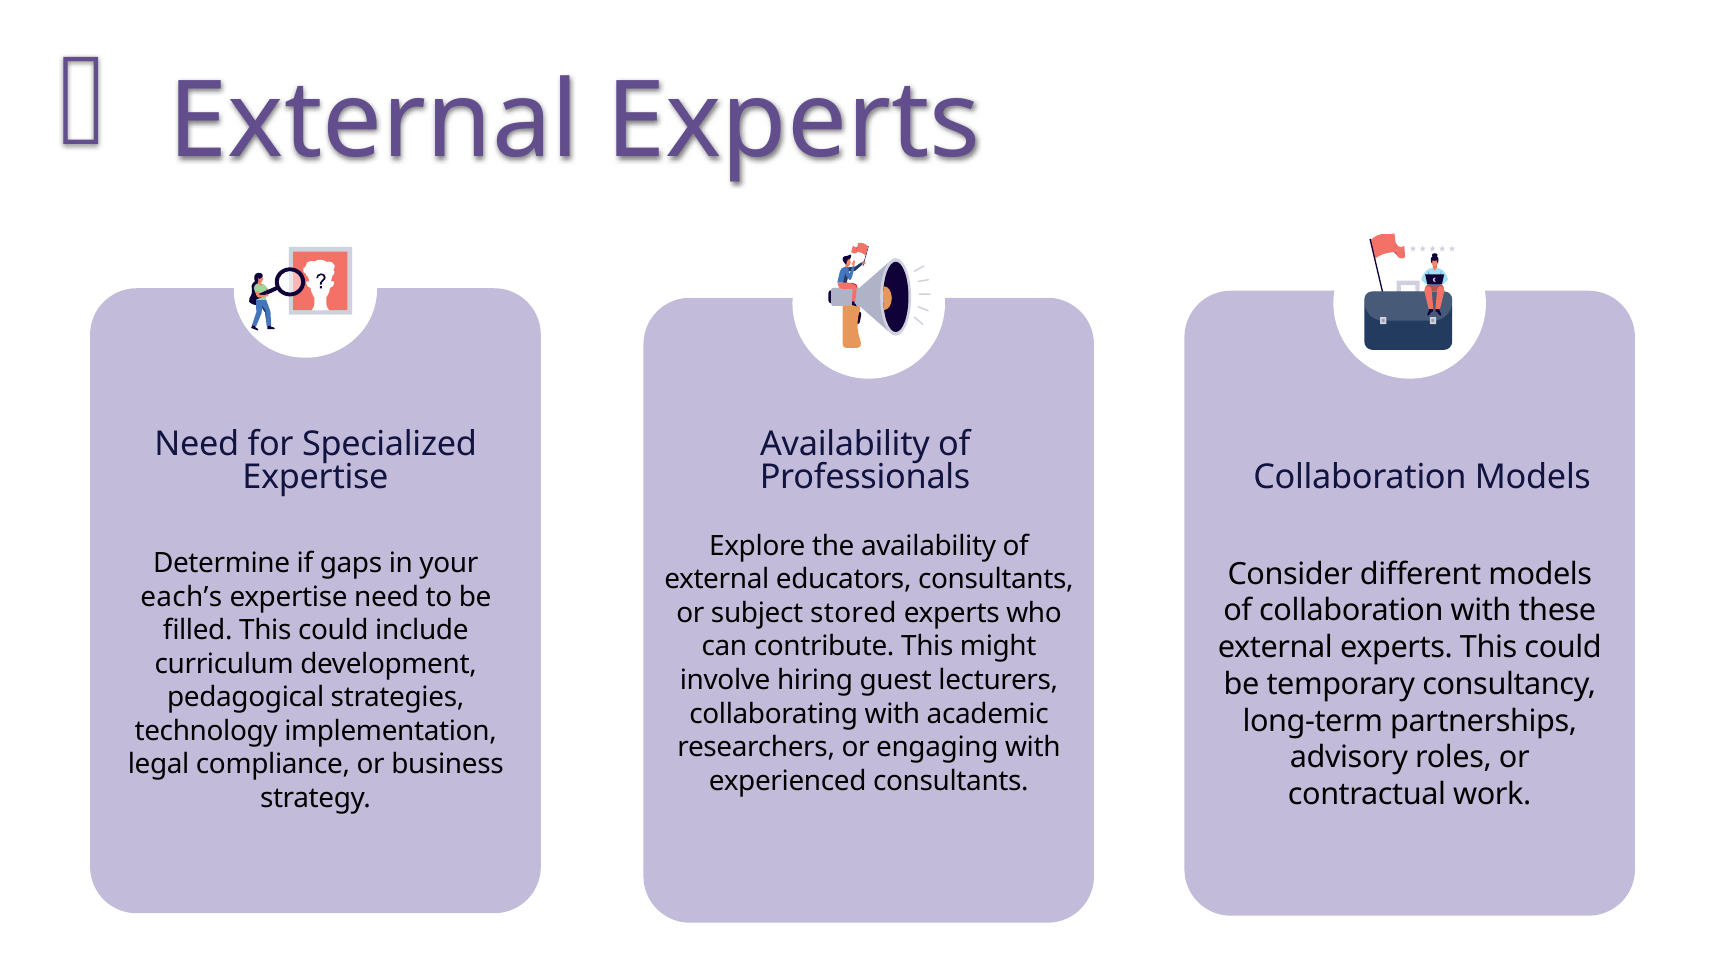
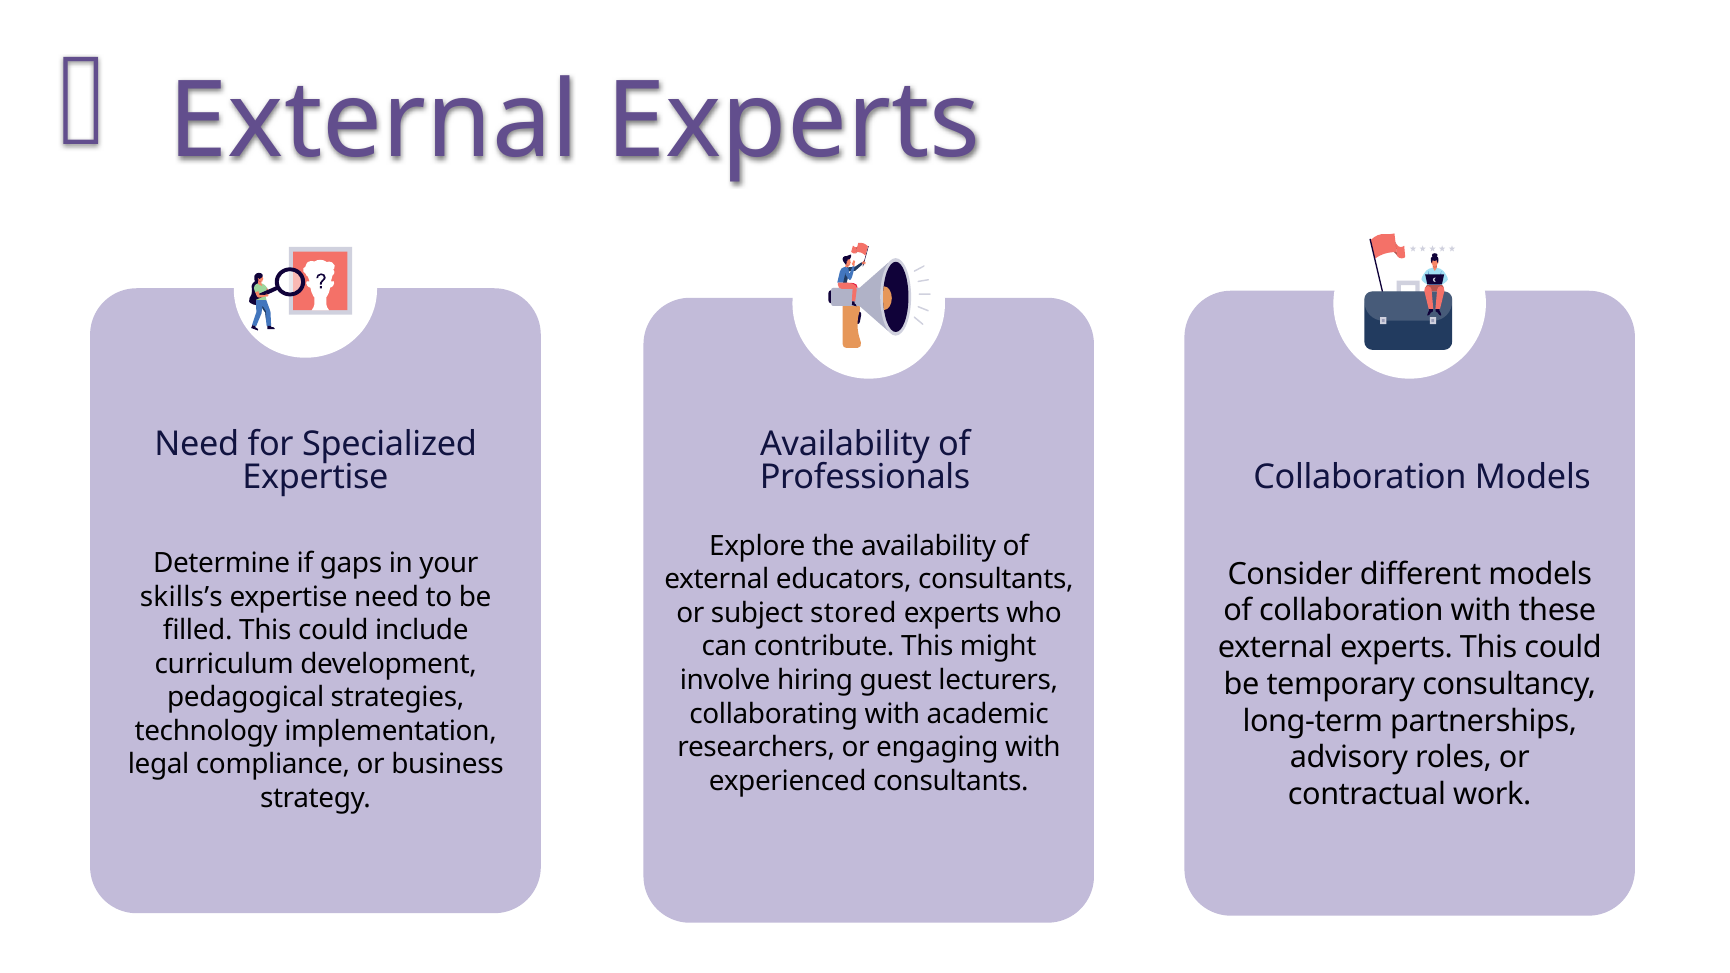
each’s: each’s -> skills’s (181, 597)
